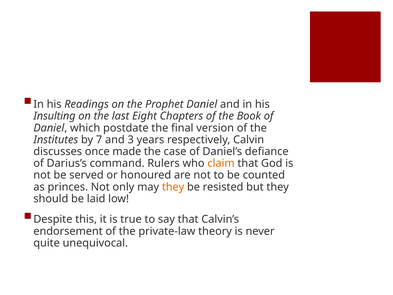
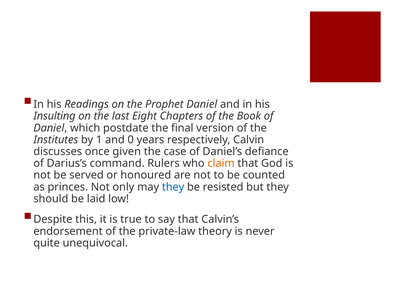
7: 7 -> 1 (99, 140)
3: 3 -> 0 (131, 140)
made: made -> given (127, 151)
they colour: orange -> blue (173, 187)
